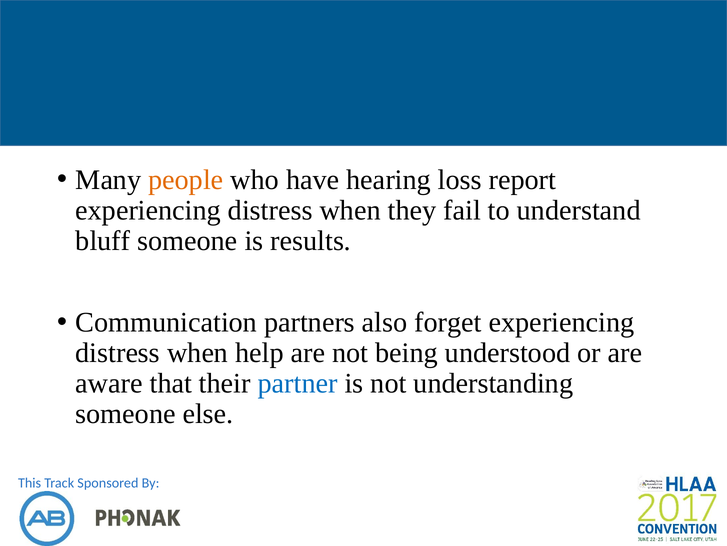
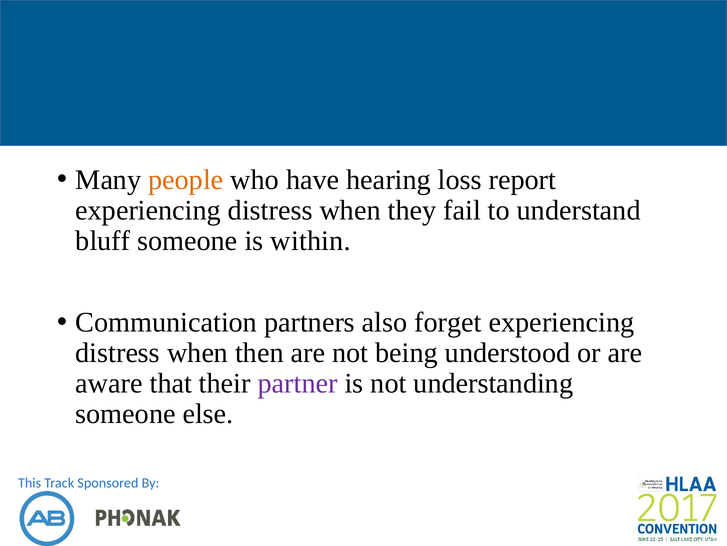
results: results -> within (311, 241)
help: help -> then (259, 352)
partner colour: blue -> purple (298, 383)
